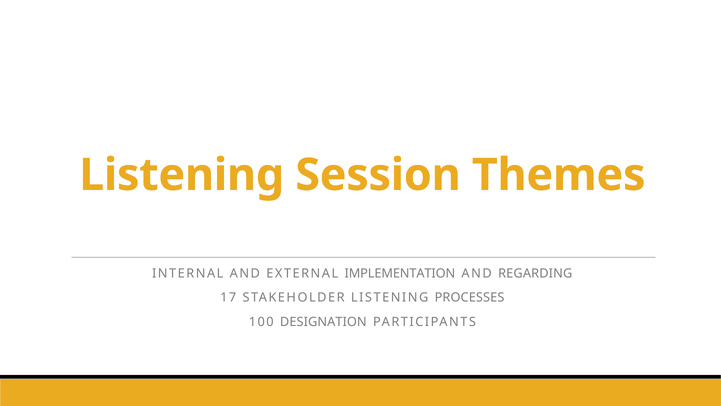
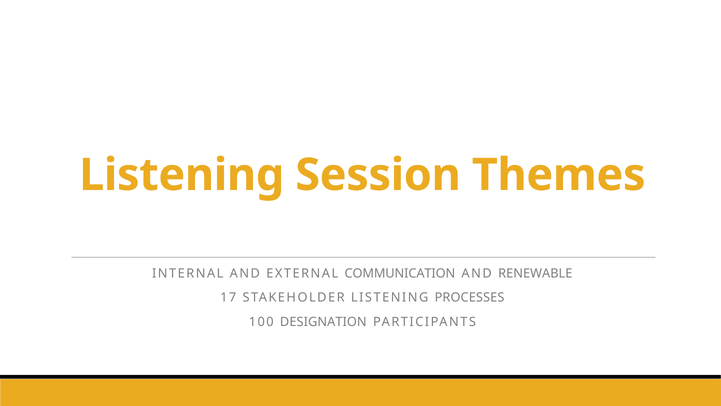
IMPLEMENTATION: IMPLEMENTATION -> COMMUNICATION (400, 273)
REGARDING: REGARDING -> RENEWABLE (535, 273)
